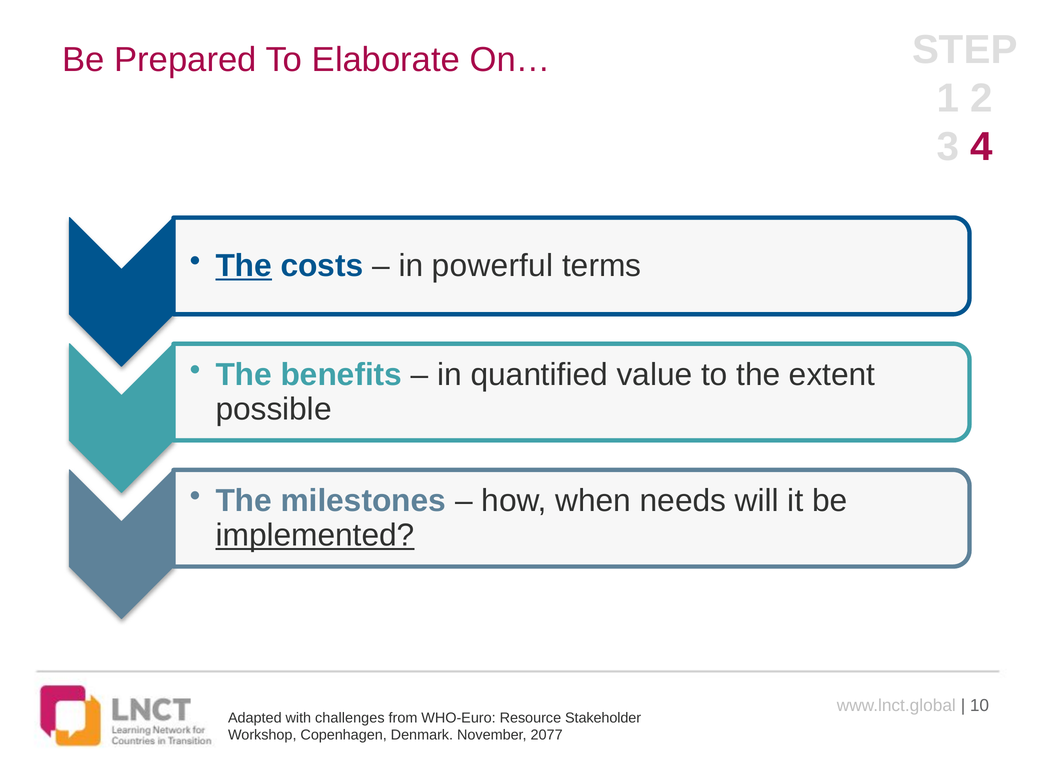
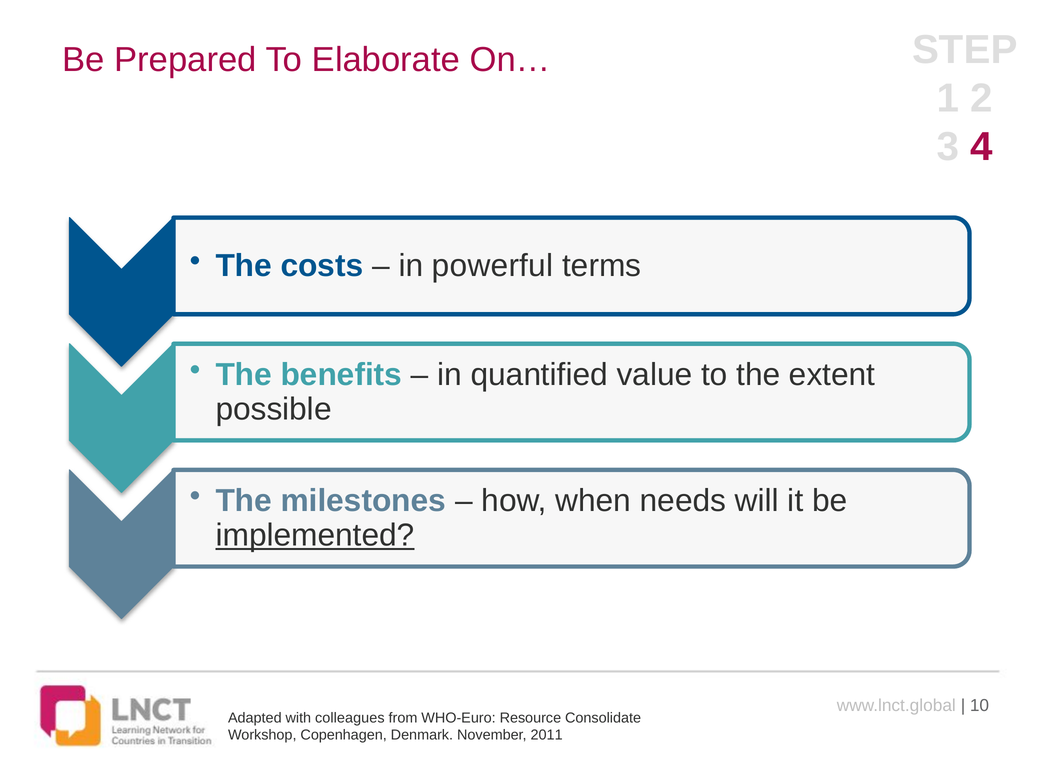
The underline: present -> none (244, 265)
challenges: challenges -> colleagues (350, 717)
Stakeholder: Stakeholder -> Consolidate (603, 717)
2077: 2077 -> 2011 (547, 734)
